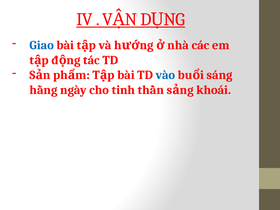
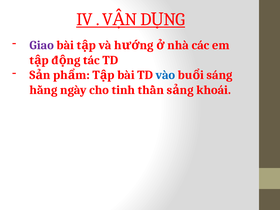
Giao colour: blue -> purple (42, 45)
